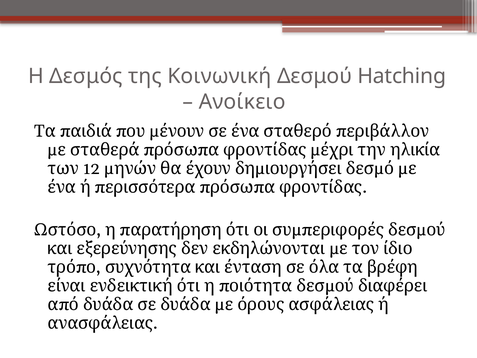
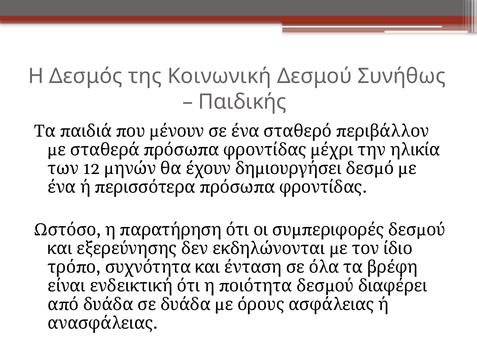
Hatching: Hatching -> Συνήθως (402, 76)
Ανοίκειο: Ανοίκειο -> Παιδικής (242, 102)
